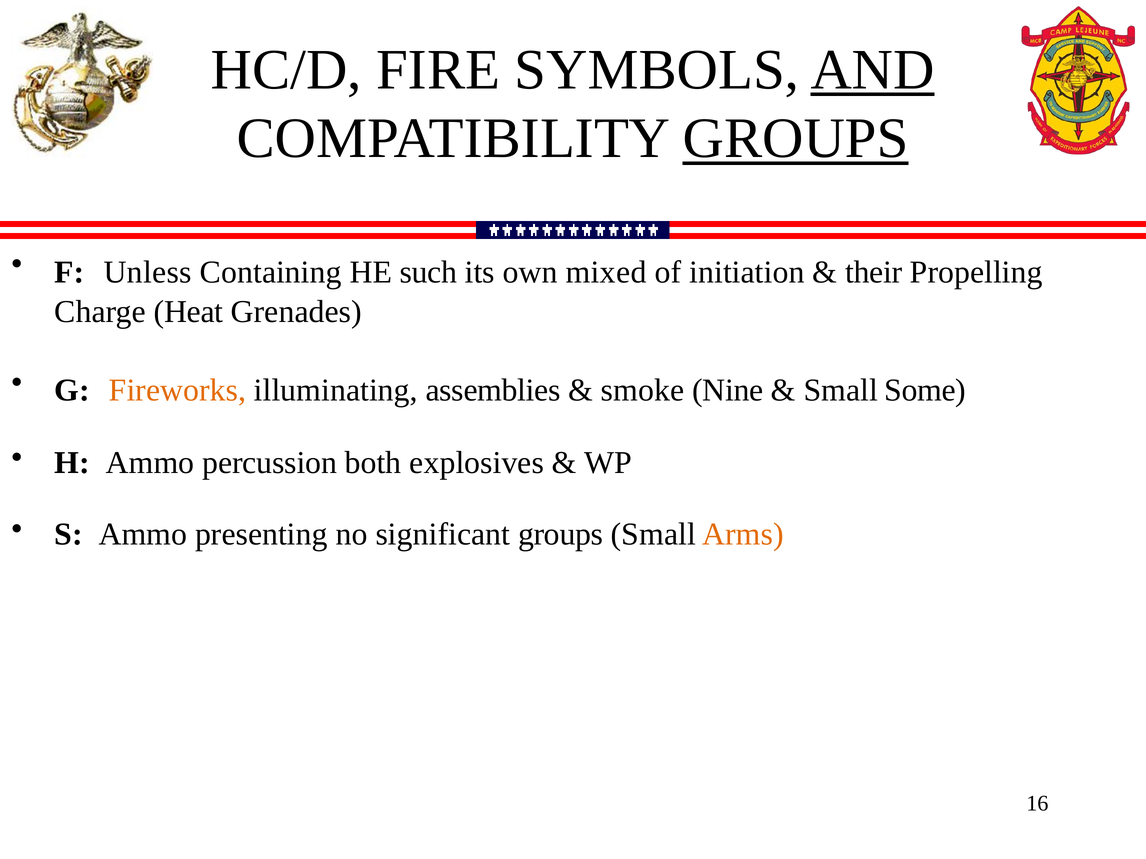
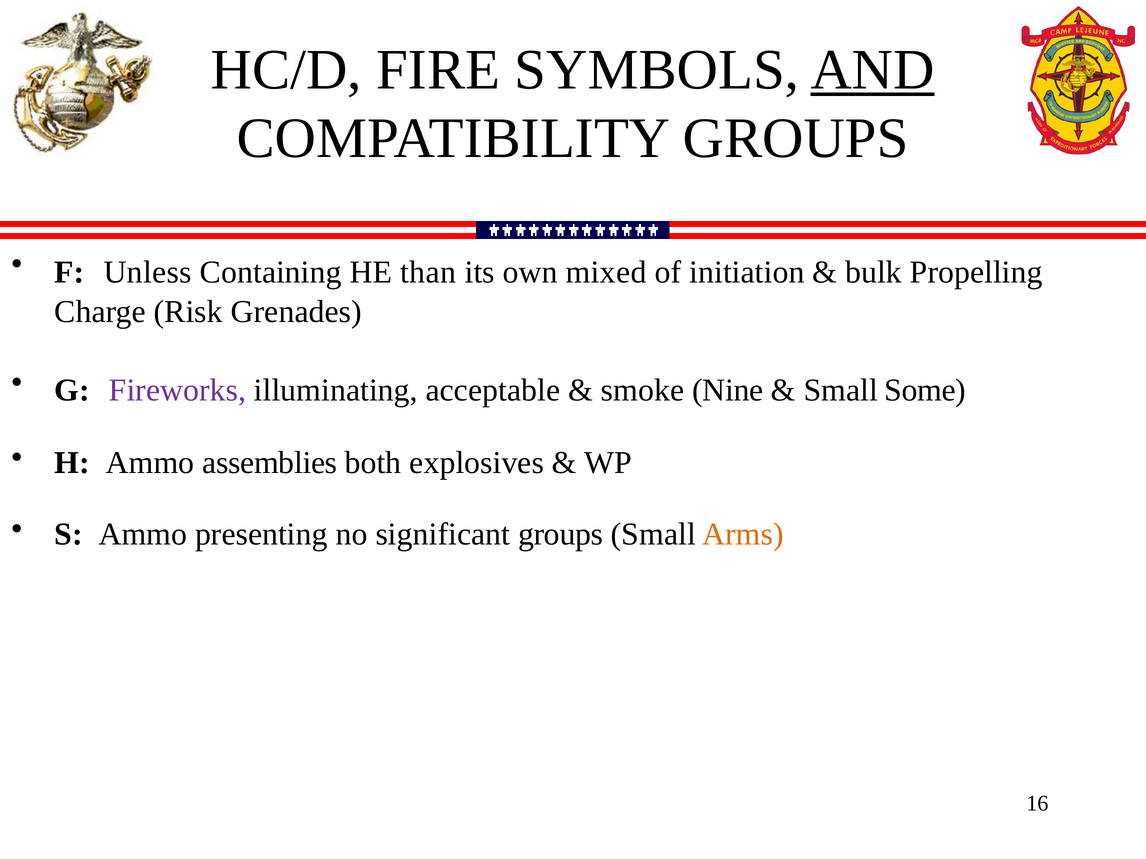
GROUPS underline: present -> none (796, 139)
such: such -> than (428, 272)
their: their -> bulk (874, 272)
Heat: Heat -> Risk (188, 312)
Fireworks colour: orange -> purple (177, 391)
assemblies: assemblies -> acceptable (493, 391)
percussion: percussion -> assemblies (270, 463)
